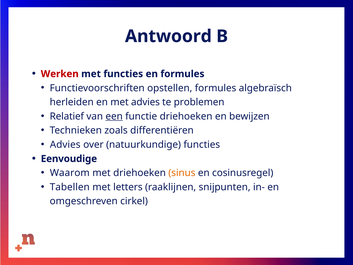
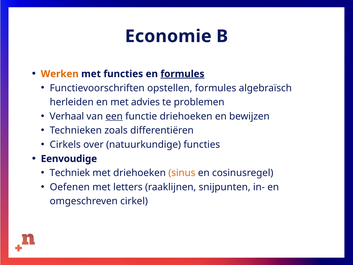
Antwoord: Antwoord -> Economie (168, 36)
Werken colour: red -> orange (60, 74)
formules underline: none -> present (182, 74)
Relatief: Relatief -> Verhaal (67, 116)
Advies: Advies -> Cirkels (65, 144)
Waarom: Waarom -> Techniek (70, 173)
Tabellen: Tabellen -> Oefenen (70, 187)
